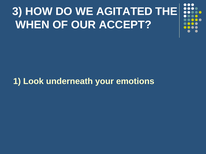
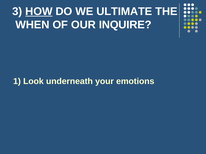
HOW underline: none -> present (39, 11)
AGITATED: AGITATED -> ULTIMATE (124, 11)
ACCEPT: ACCEPT -> INQUIRE (125, 25)
